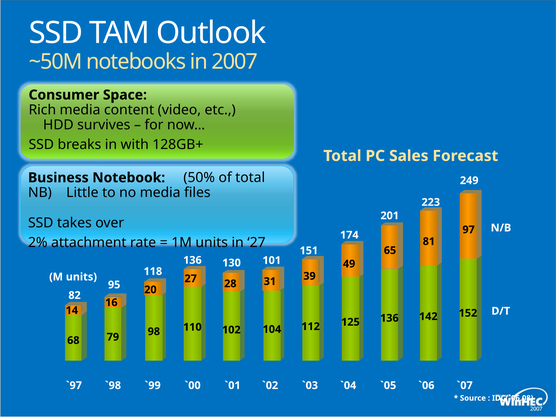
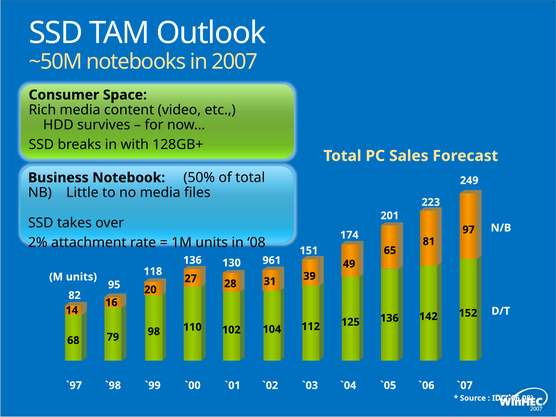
in 27: 27 -> 08 (256, 242)
101: 101 -> 961 (272, 260)
